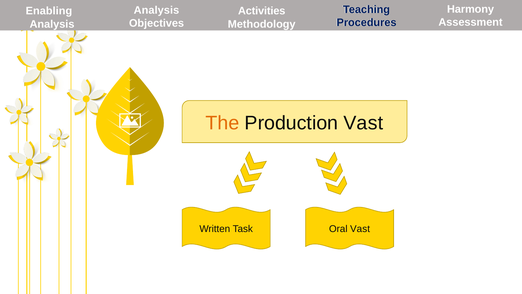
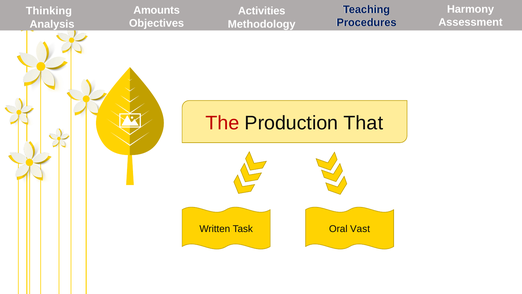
Analysis: Analysis -> Amounts (157, 10)
Enabling: Enabling -> Thinking (49, 11)
The colour: orange -> red (222, 123)
Production Vast: Vast -> That (363, 123)
